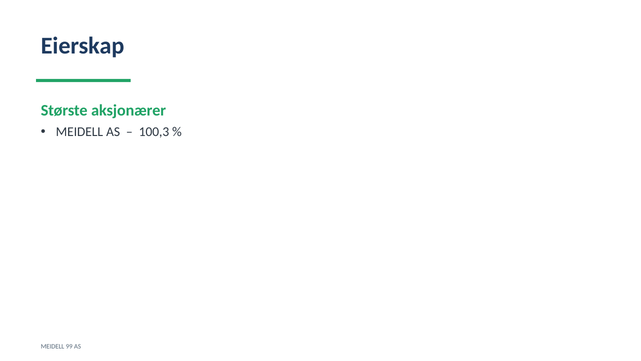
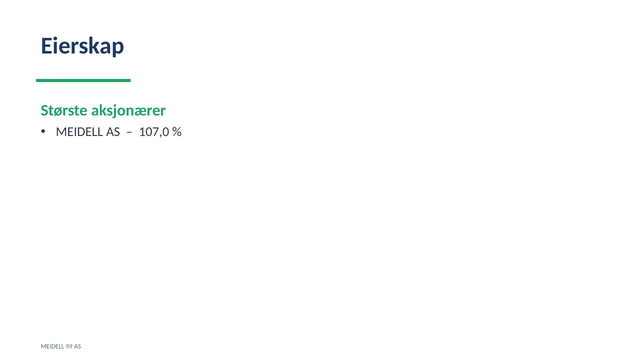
100,3: 100,3 -> 107,0 (154, 132)
